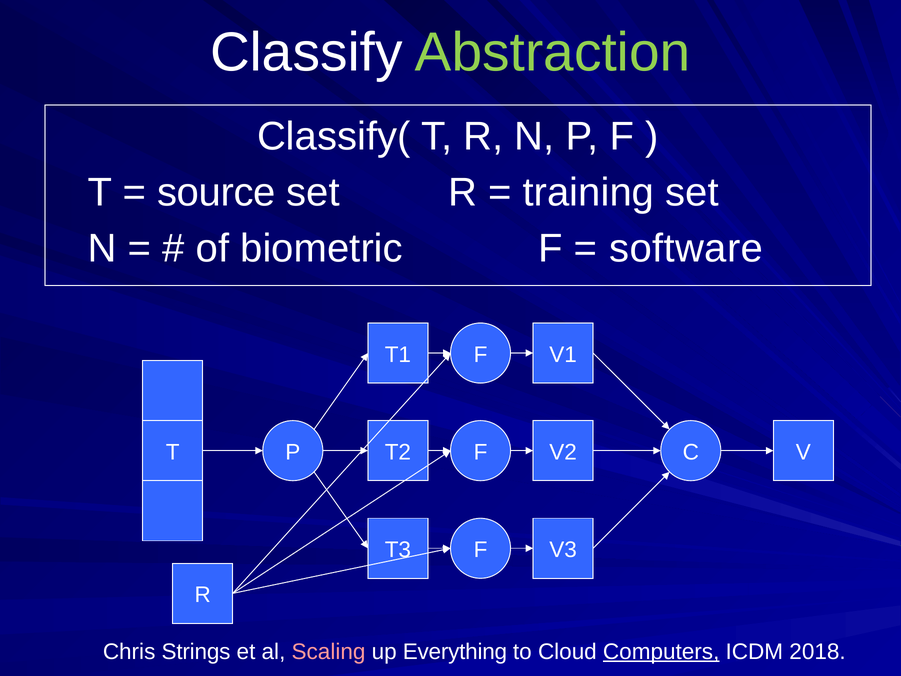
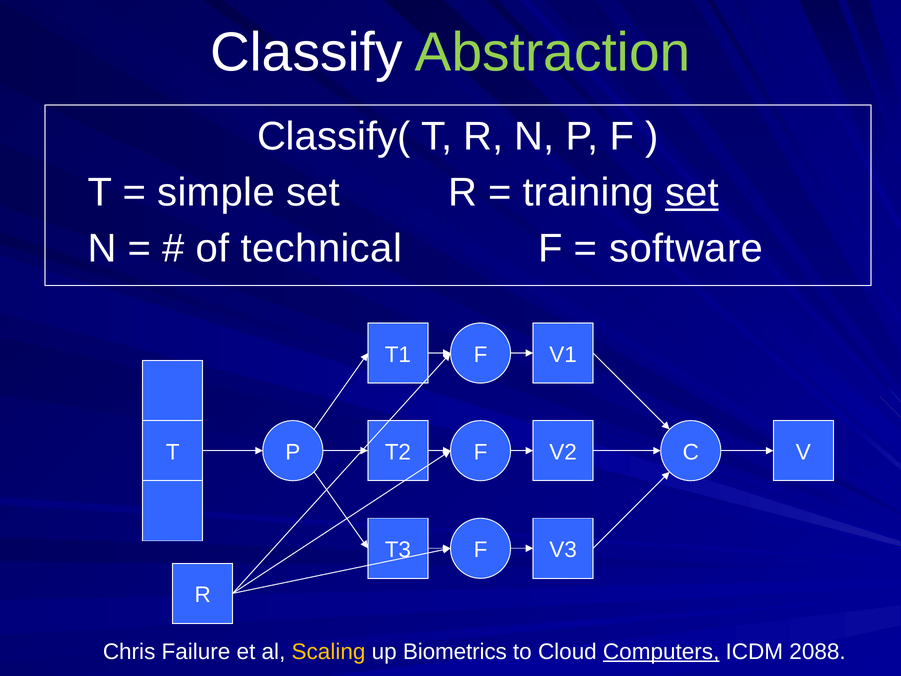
source: source -> simple (216, 193)
set underline: none -> present (692, 193)
biometric: biometric -> technical (321, 249)
Strings: Strings -> Failure (196, 651)
Scaling colour: pink -> yellow (329, 651)
Everything: Everything -> Biometrics (455, 651)
2018: 2018 -> 2088 (818, 651)
